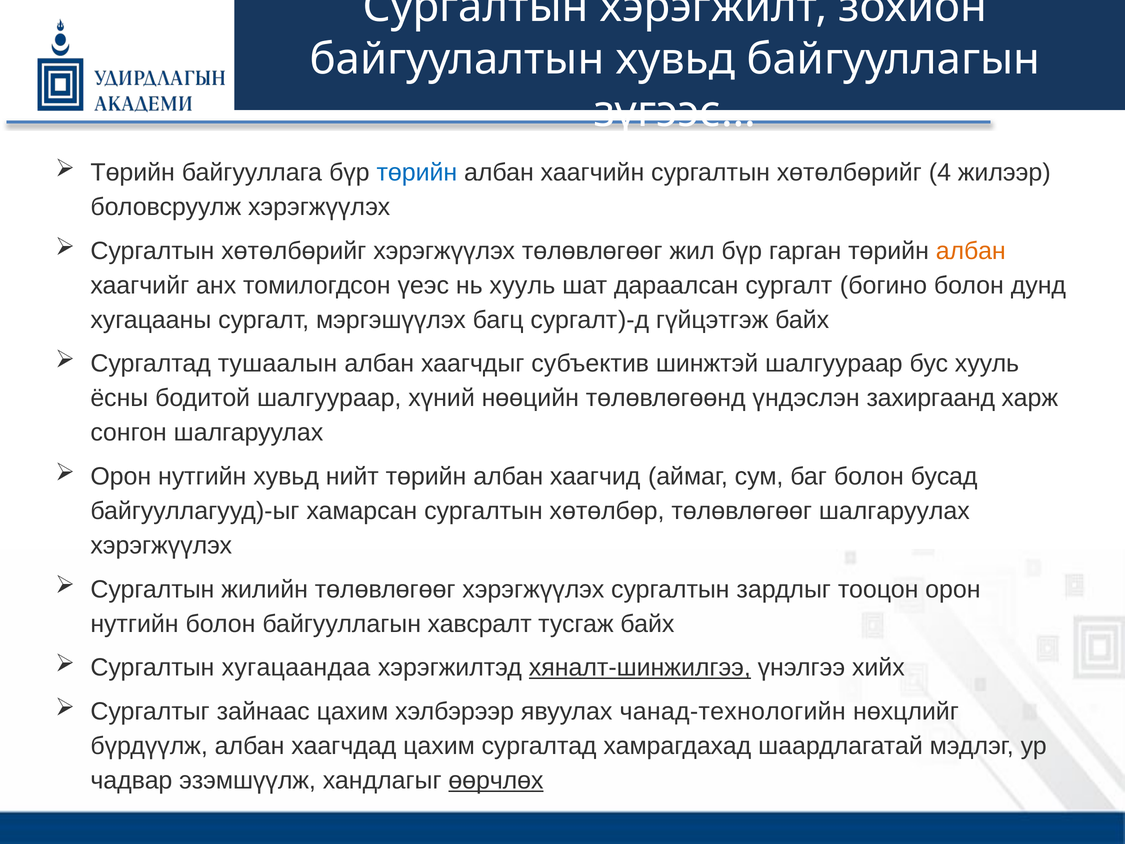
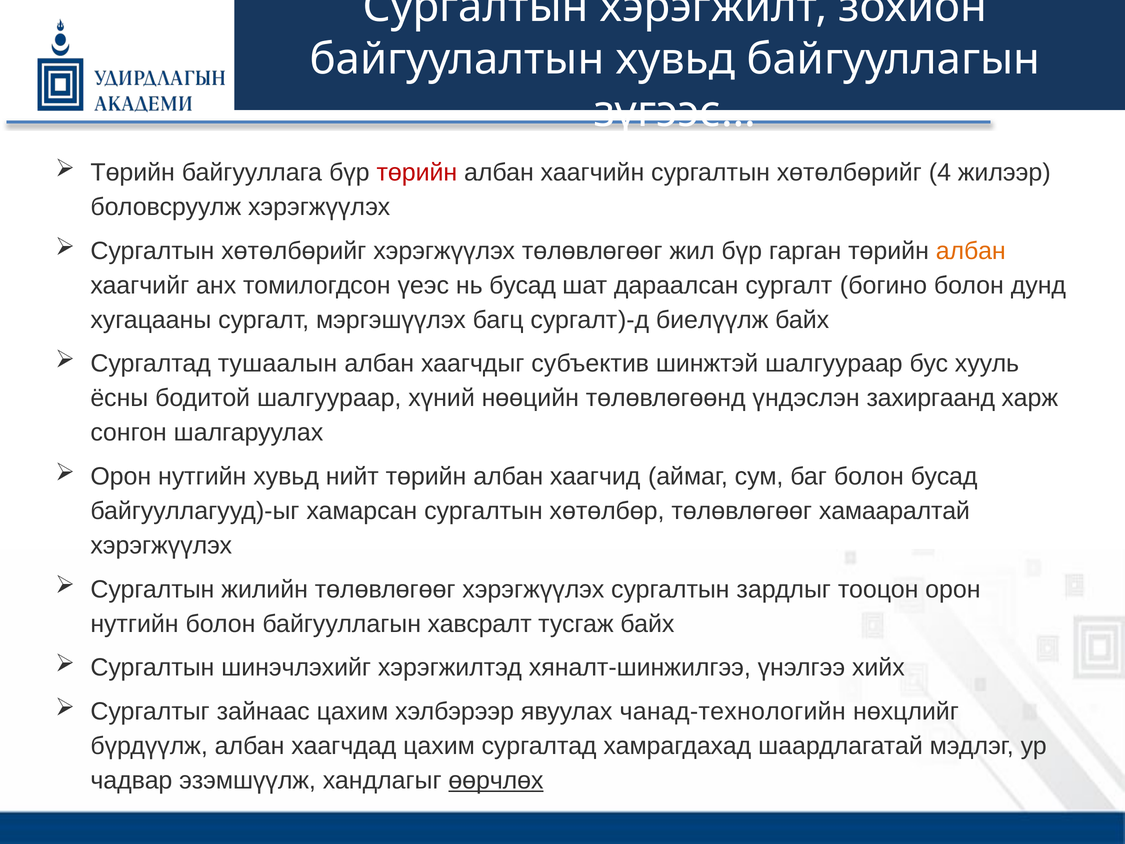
төрийн colour: blue -> red (417, 173)
нь хууль: хууль -> бусад (523, 285)
гүйцэтгэж: гүйцэтгэж -> биелүүлж (712, 320)
төлөвлөгөөг шалгаруулах: шалгаруулах -> хамааралтай (894, 511)
хугацаандаа: хугацаандаа -> шинэчлэхийг (296, 667)
хяналт-шинжилгээ underline: present -> none (640, 667)
